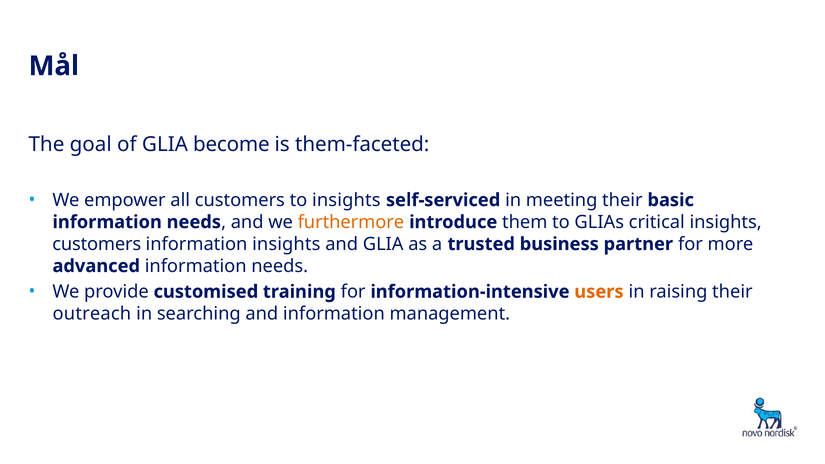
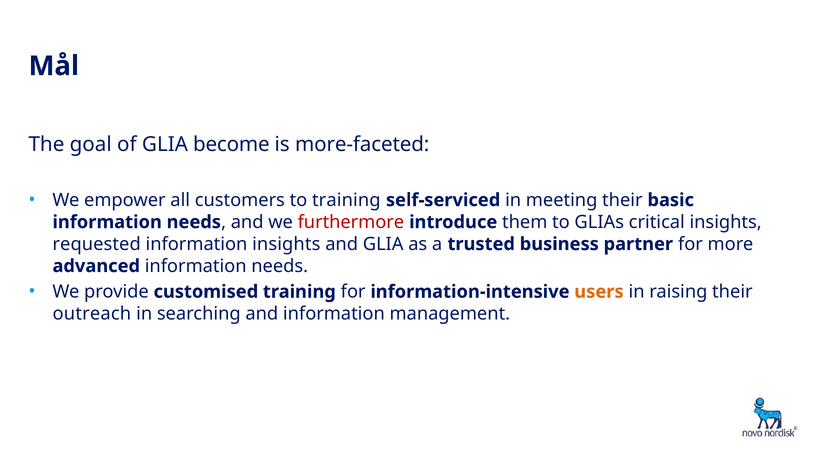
them-faceted: them-faceted -> more-faceted (362, 144)
to insights: insights -> training (346, 200)
furthermore colour: orange -> red (351, 222)
customers: customers -> requested (97, 244)
